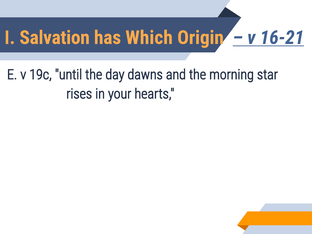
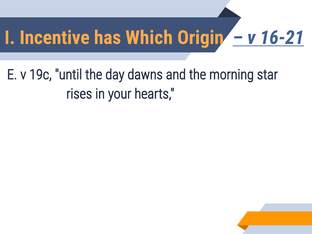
Salvation: Salvation -> Incentive (55, 38)
